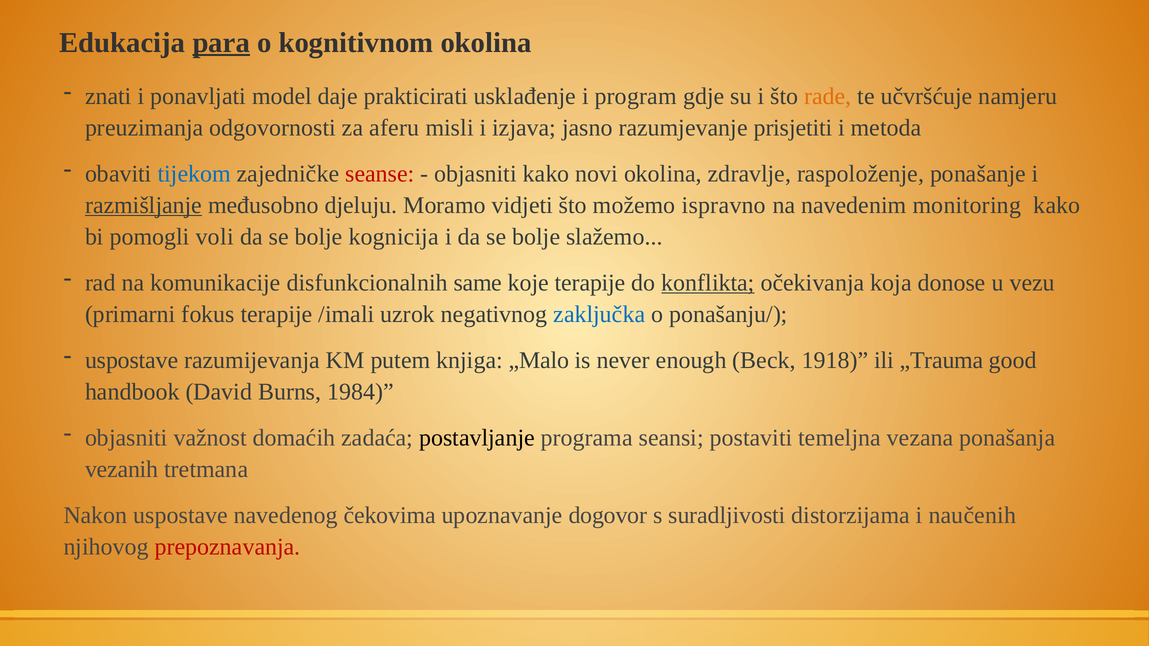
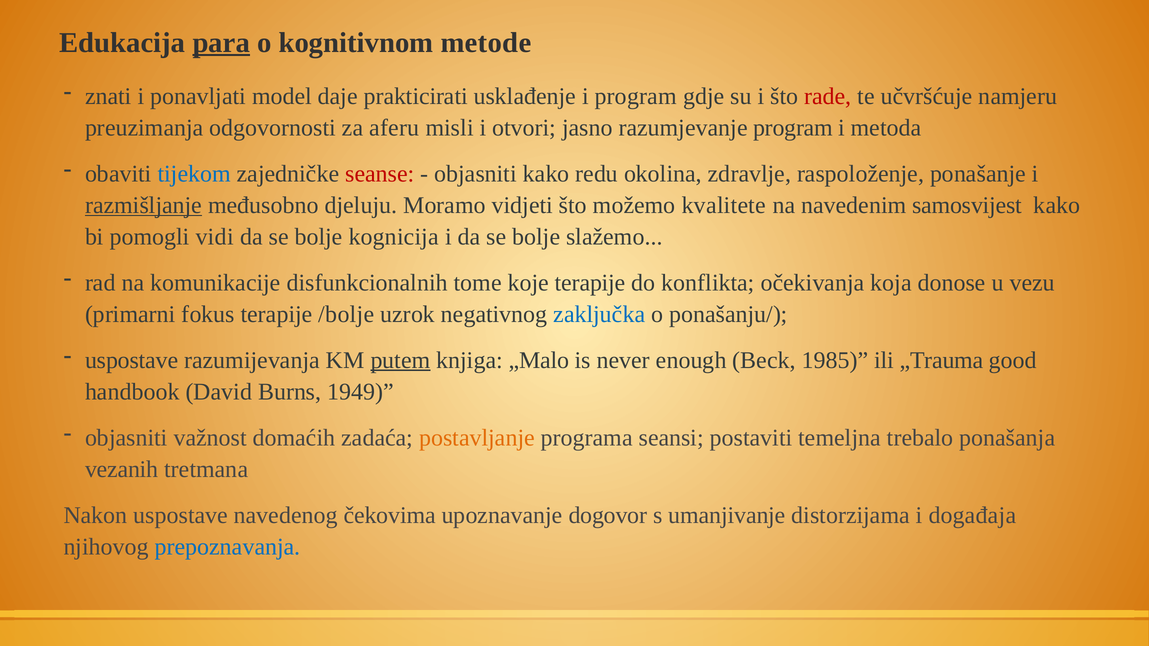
kognitivnom okolina: okolina -> metode (486, 43)
rade colour: orange -> red (828, 96)
izjava: izjava -> otvori (524, 128)
razumjevanje prisjetiti: prisjetiti -> program (793, 128)
novi: novi -> redu (597, 174)
ispravno: ispravno -> kvalitete (724, 205)
monitoring: monitoring -> samosvijest (967, 205)
voli: voli -> vidi (215, 237)
same: same -> tome (478, 283)
konflikta underline: present -> none (708, 283)
/imali: /imali -> /bolje (346, 314)
putem underline: none -> present (400, 360)
1918: 1918 -> 1985 (835, 360)
1984: 1984 -> 1949 (361, 392)
postavljanje colour: black -> orange (477, 438)
vezana: vezana -> trebalo (920, 438)
suradljivosti: suradljivosti -> umanjivanje (727, 515)
naučenih: naučenih -> događaja (972, 515)
prepoznavanja colour: red -> blue (228, 547)
